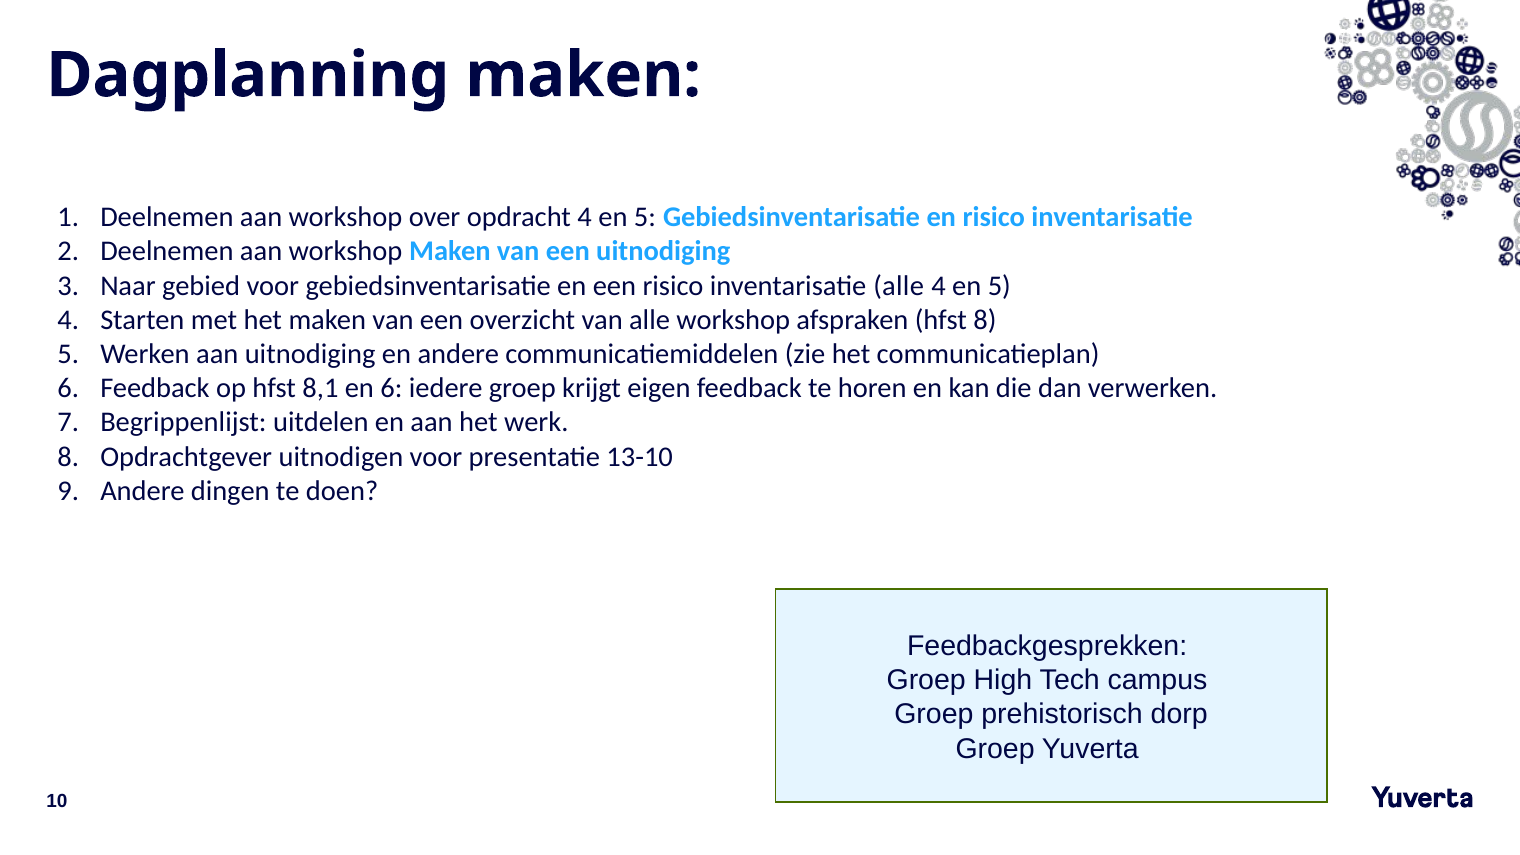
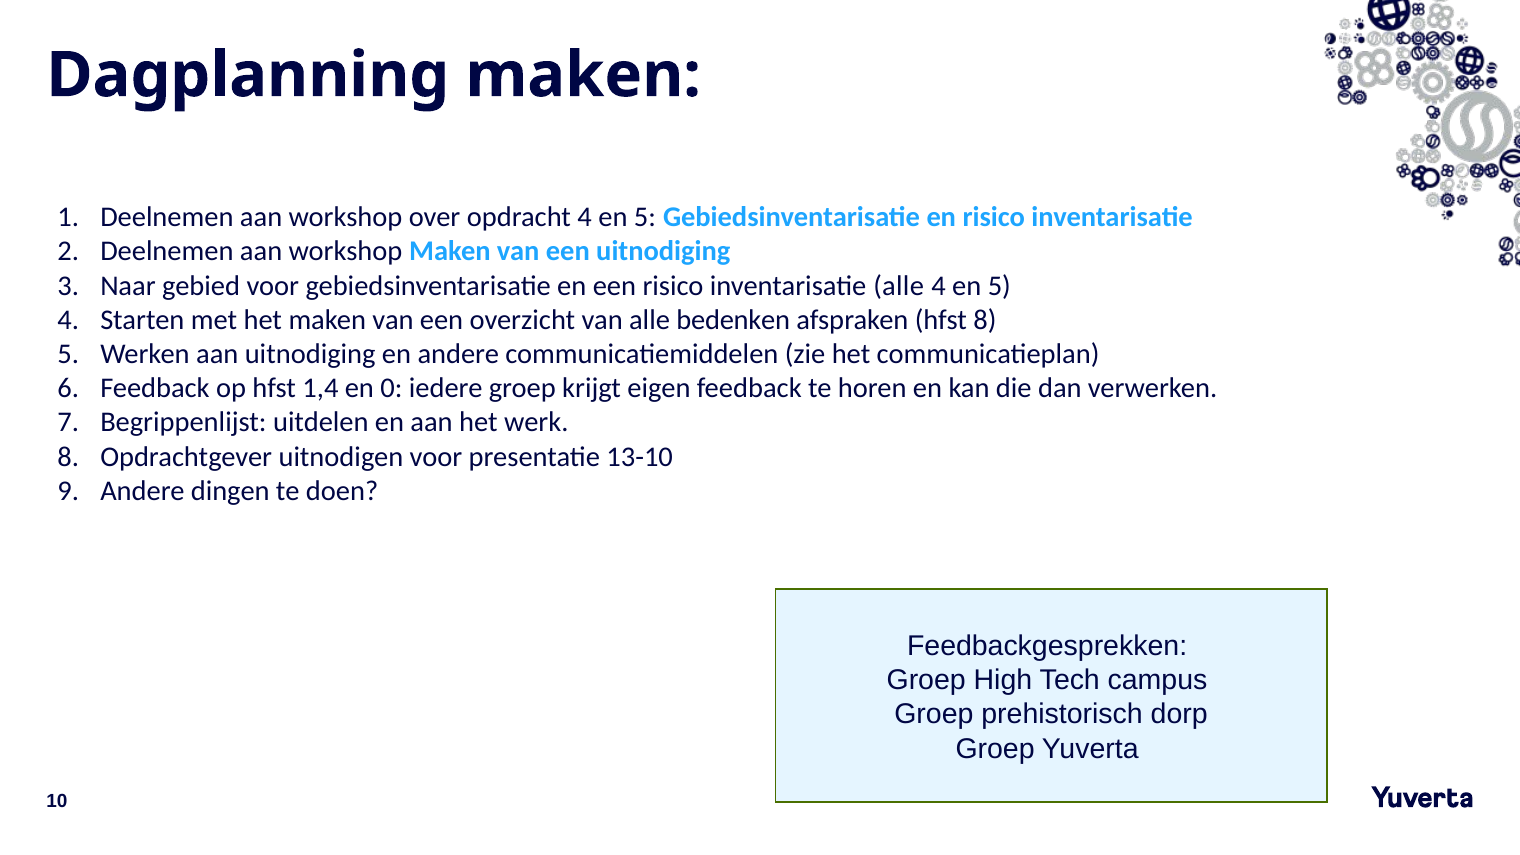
alle workshop: workshop -> bedenken (733, 320)
8,1: 8,1 -> 1,4 (320, 388)
en 6: 6 -> 0 (391, 388)
